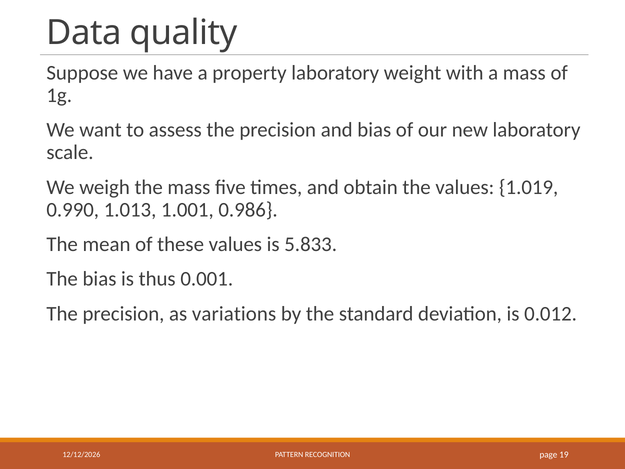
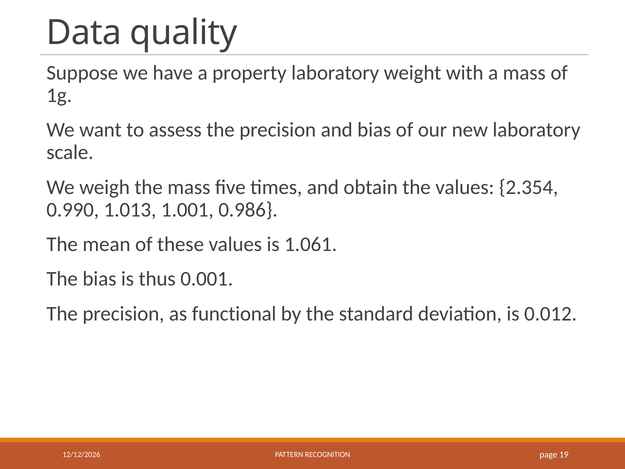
1.019: 1.019 -> 2.354 (529, 187)
5.833: 5.833 -> 1.061 (311, 244)
variations: variations -> functional (234, 314)
